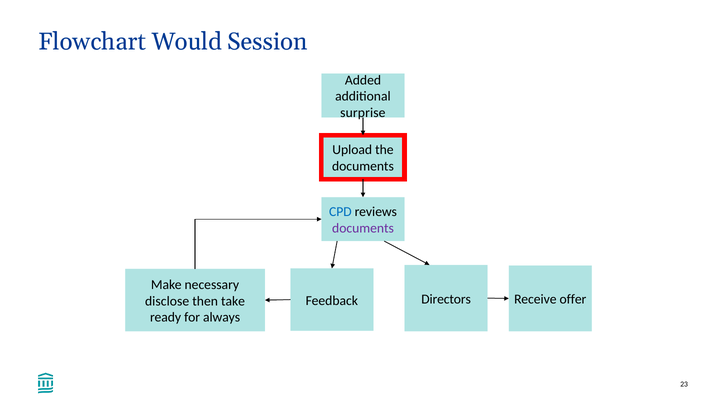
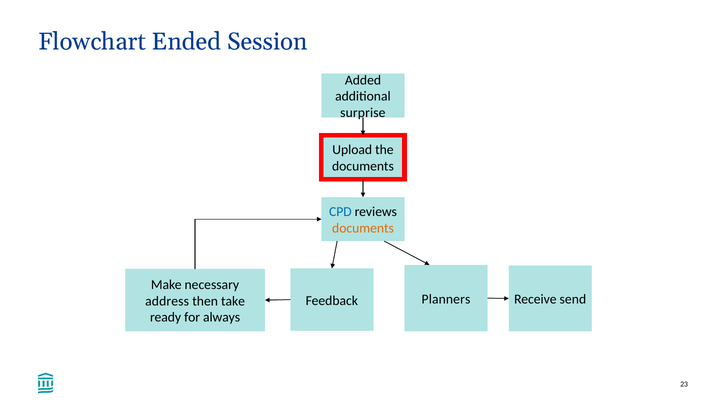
Would: Would -> Ended (187, 42)
documents colour: purple -> orange (363, 228)
Directors: Directors -> Planners (446, 299)
offer: offer -> send (573, 299)
disclose: disclose -> address (167, 301)
